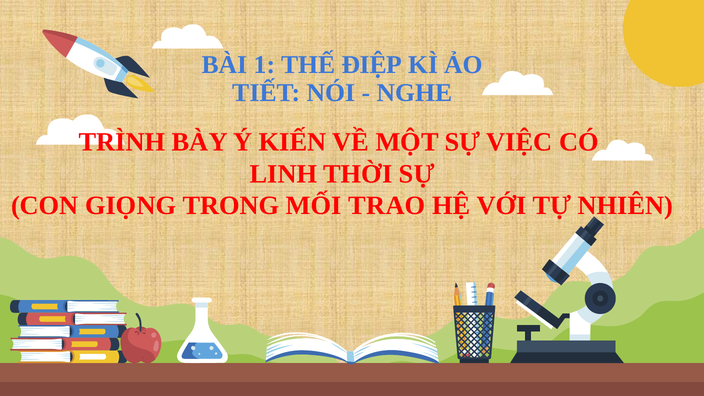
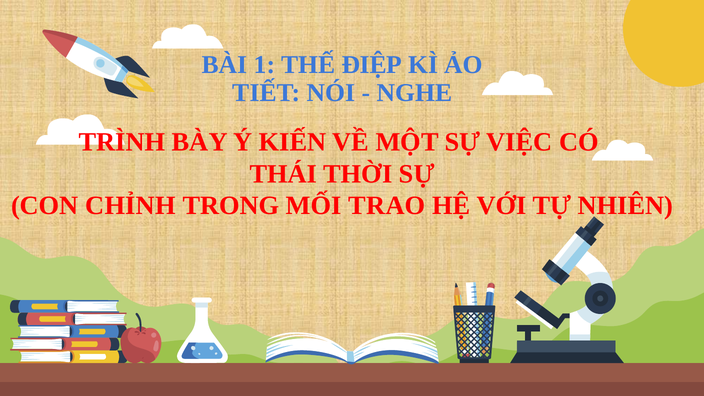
LINH: LINH -> THÁI (284, 174)
GIỌNG: GIỌNG -> CHỈNH (131, 206)
